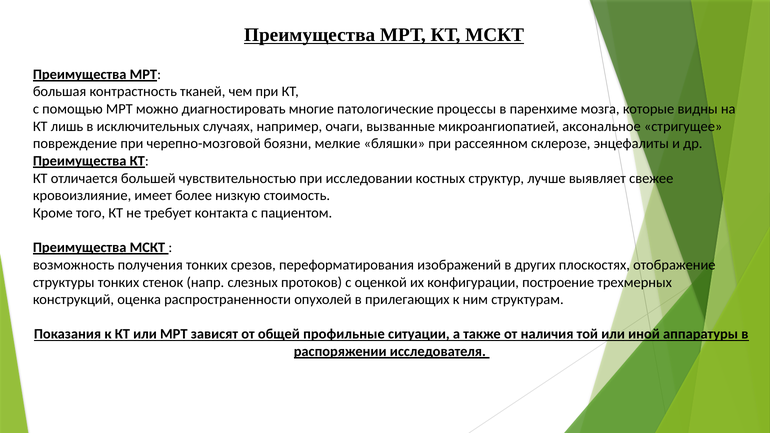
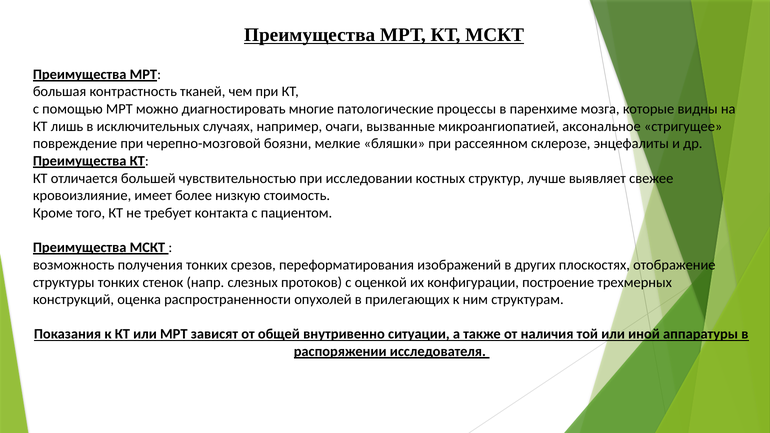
профильные: профильные -> внутривенно (344, 334)
